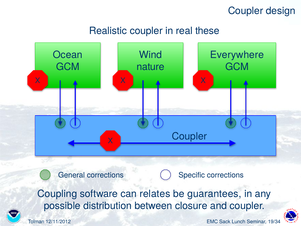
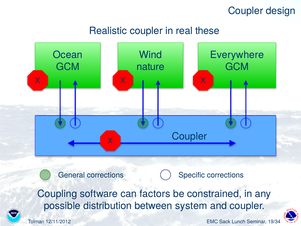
relates: relates -> factors (155, 194)
guarantees: guarantees -> constrained (214, 194)
closure: closure -> system (191, 206)
